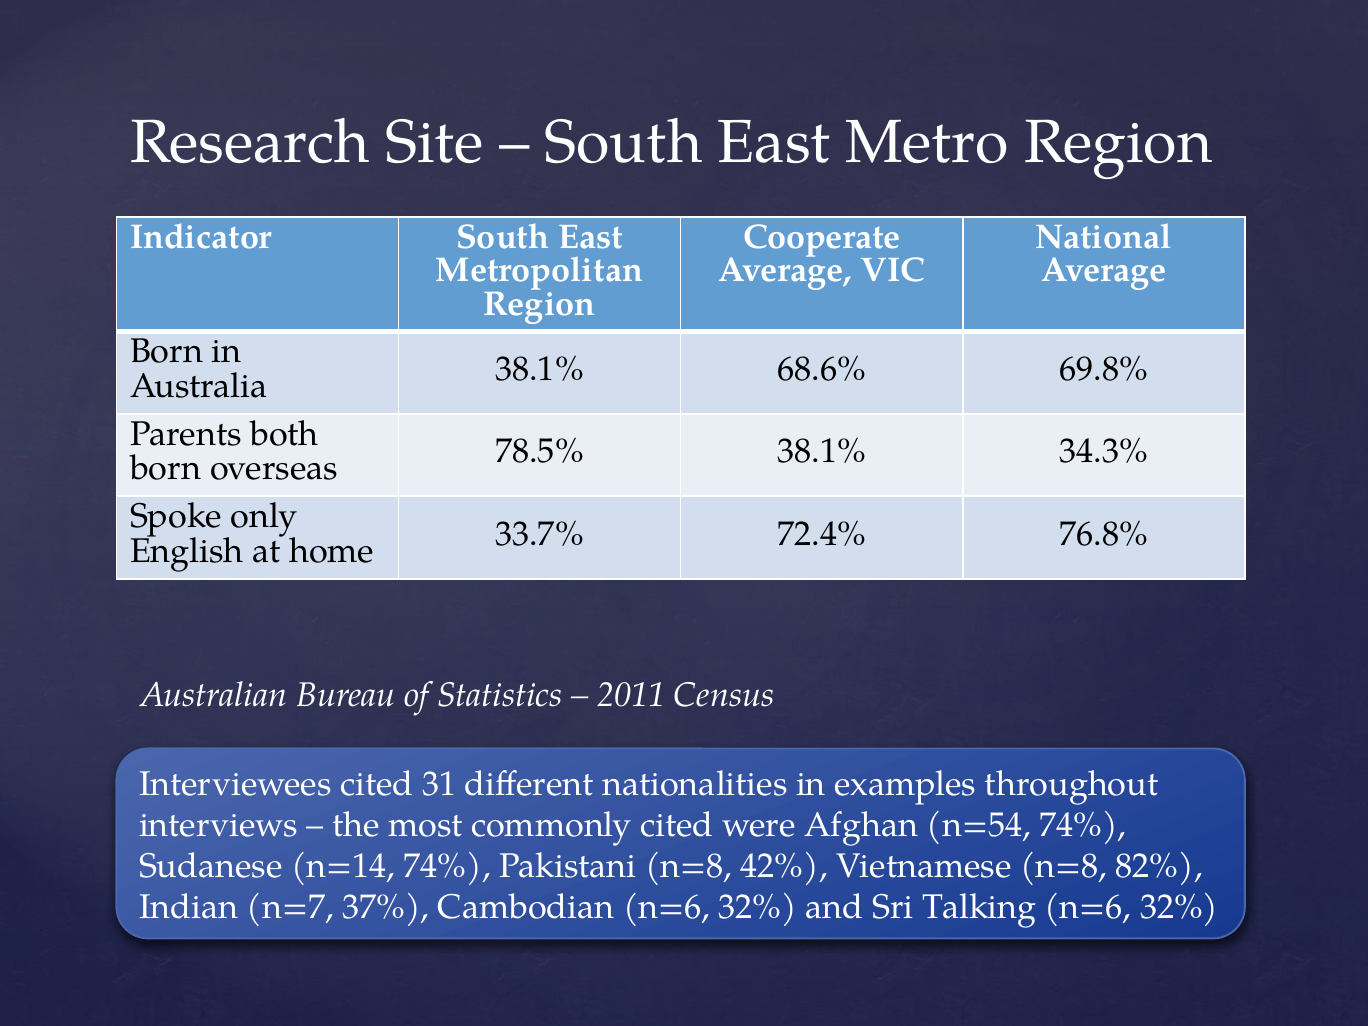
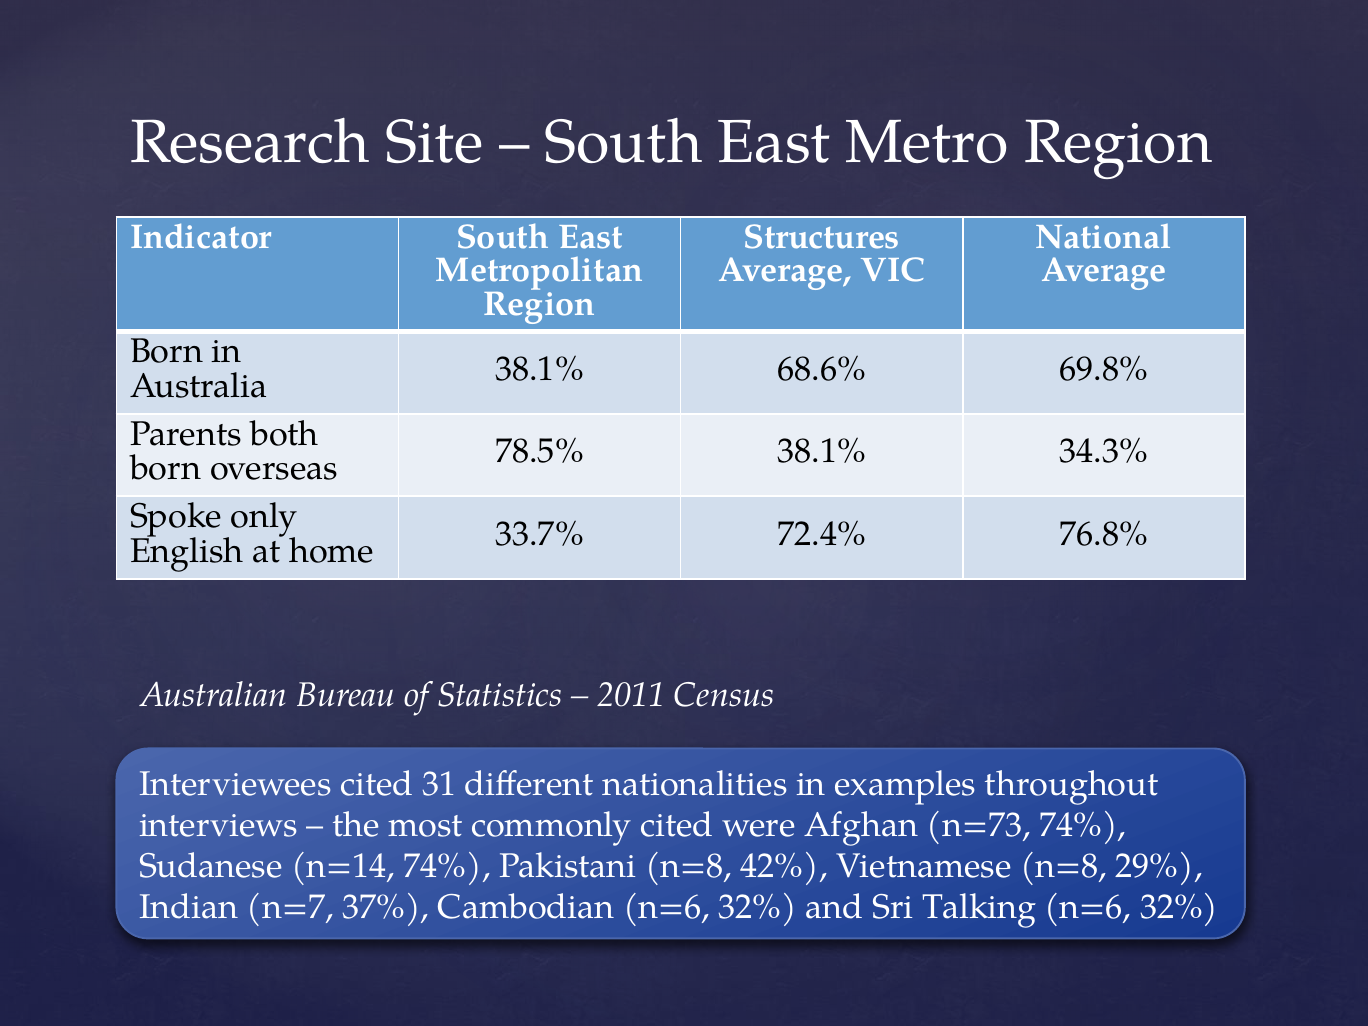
Cooperate: Cooperate -> Structures (822, 237)
n=54: n=54 -> n=73 (979, 825)
82%: 82% -> 29% (1159, 866)
